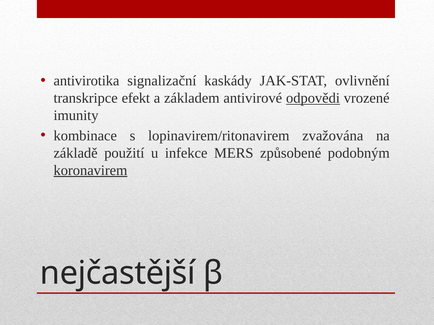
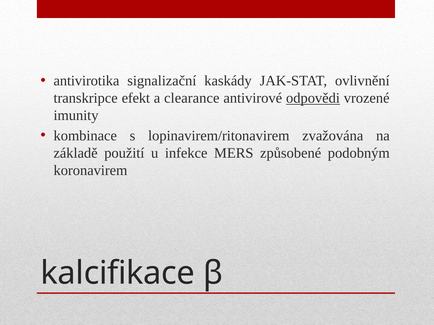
základem: základem -> clearance (192, 98)
koronavirem underline: present -> none (90, 171)
nejčastější: nejčastější -> kalcifikace (118, 274)
